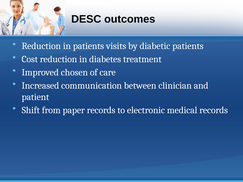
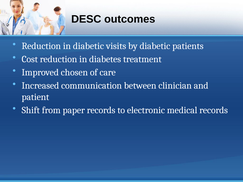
in patients: patients -> diabetic (88, 46)
